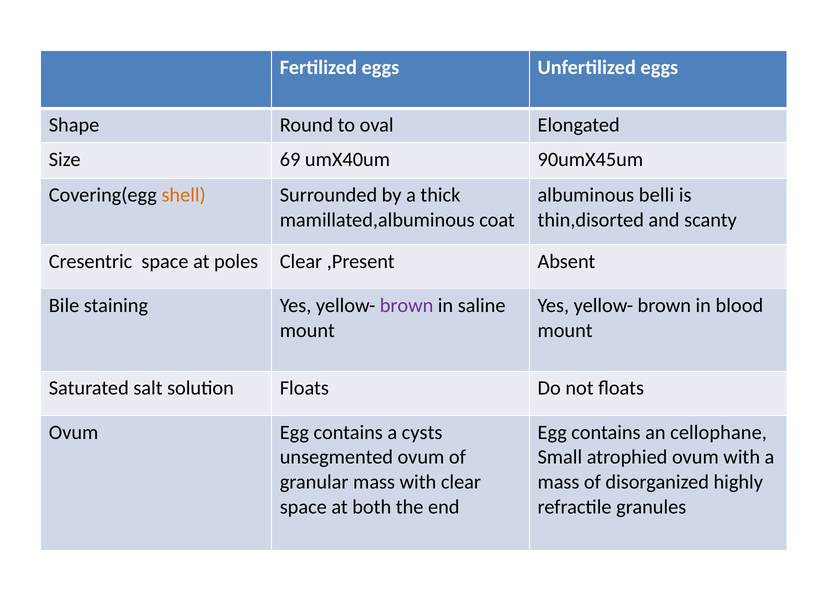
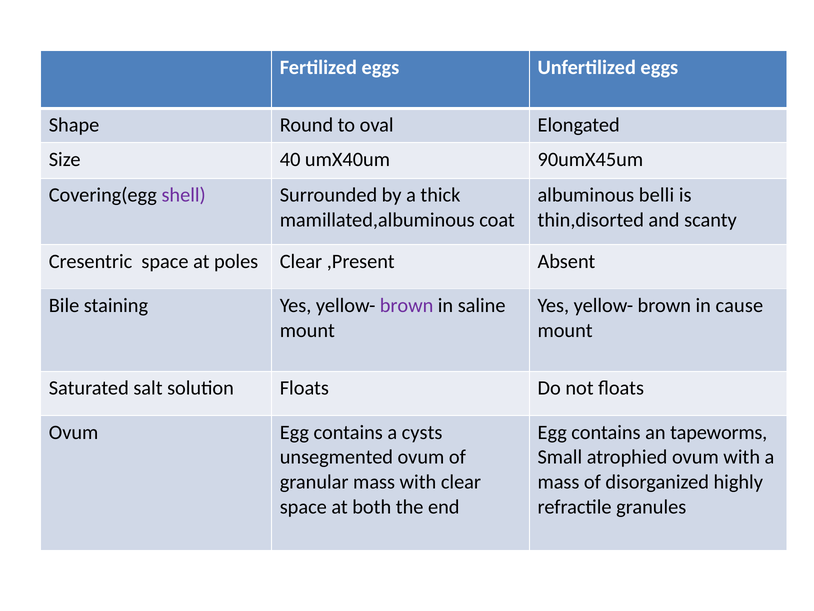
69: 69 -> 40 (290, 159)
shell colour: orange -> purple (184, 195)
blood: blood -> cause (739, 305)
cellophane: cellophane -> tapeworms (719, 432)
